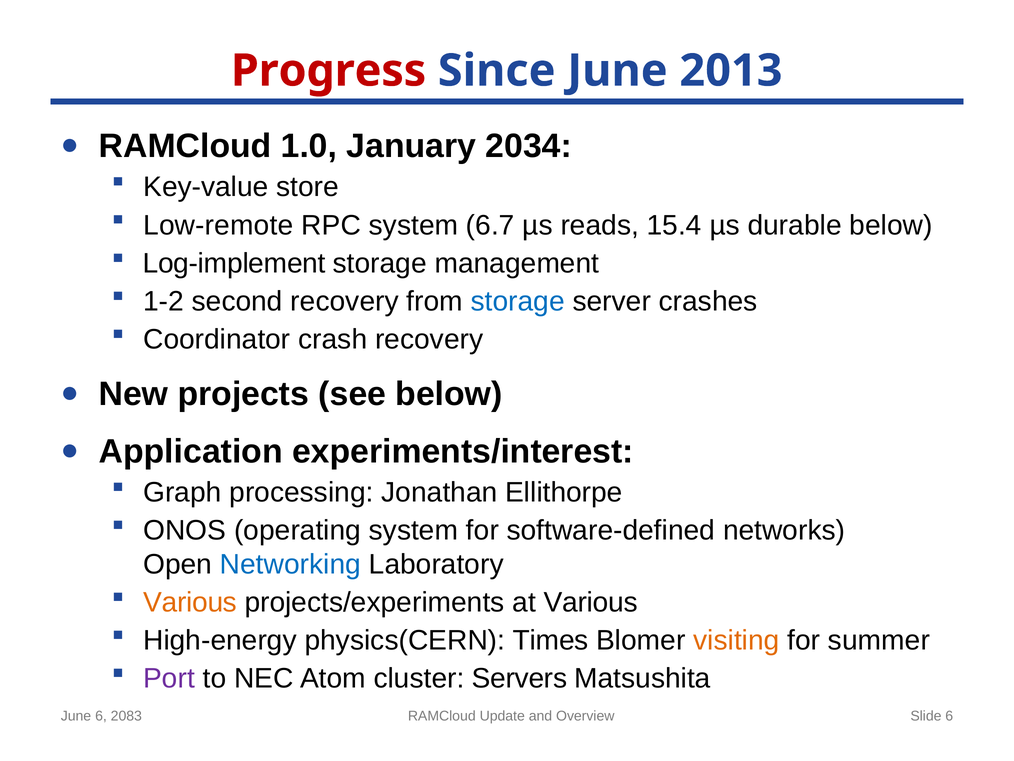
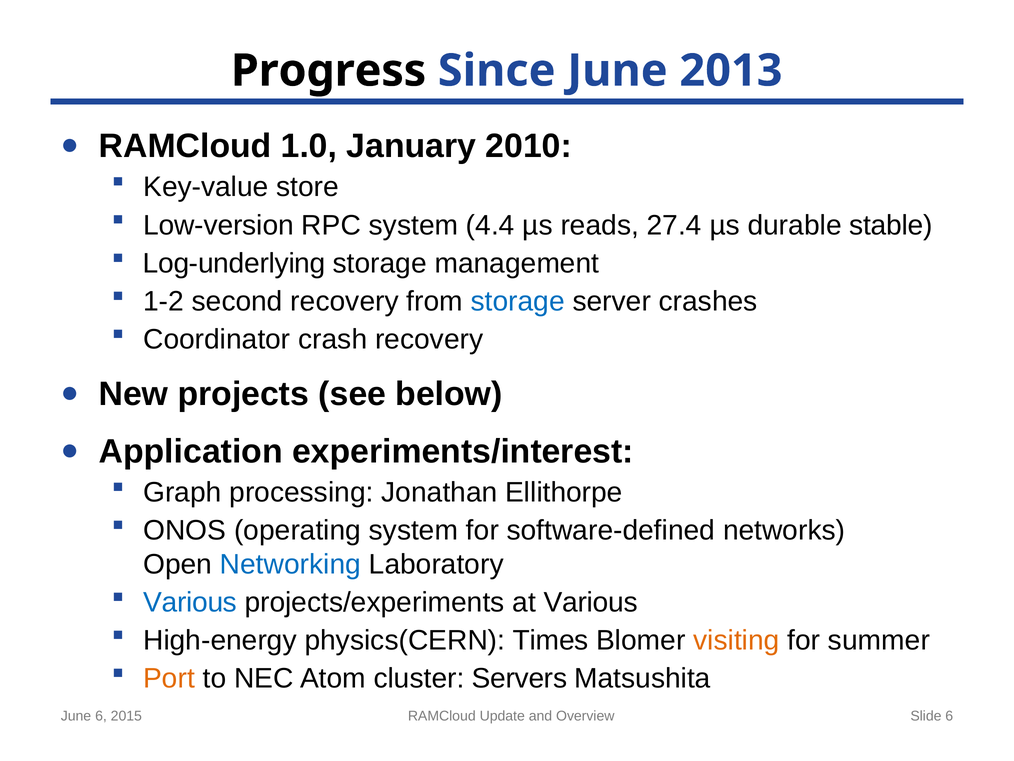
Progress colour: red -> black (329, 71)
2034: 2034 -> 2010 (529, 146)
Low-remote: Low-remote -> Low-version (218, 225)
6.7: 6.7 -> 4.4 (490, 225)
15.4: 15.4 -> 27.4 (674, 225)
durable below: below -> stable (891, 225)
Log-implement: Log-implement -> Log-underlying (234, 263)
Various colour: orange -> blue (190, 602)
Port colour: purple -> orange (169, 678)
2083: 2083 -> 2015 (126, 716)
